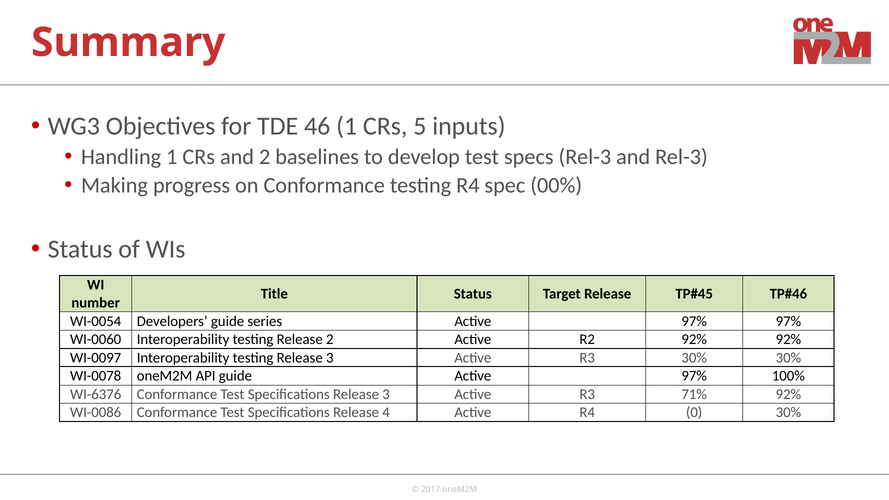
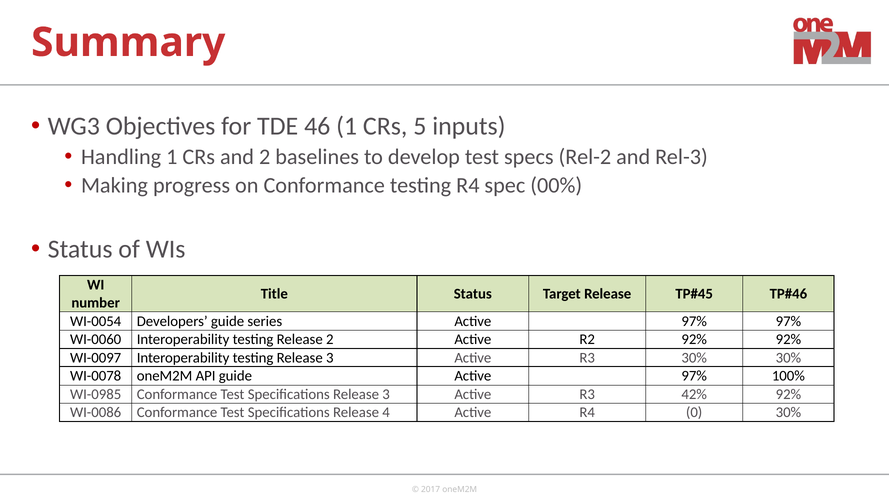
specs Rel-3: Rel-3 -> Rel-2 (585, 157)
WI-6376: WI-6376 -> WI-0985 (96, 394)
71%: 71% -> 42% (694, 394)
